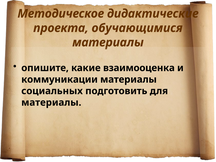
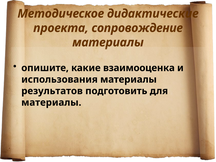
обучающимися: обучающимися -> сопровождение (137, 28)
коммуникации: коммуникации -> использования (60, 79)
социальных: социальных -> результатов (52, 91)
